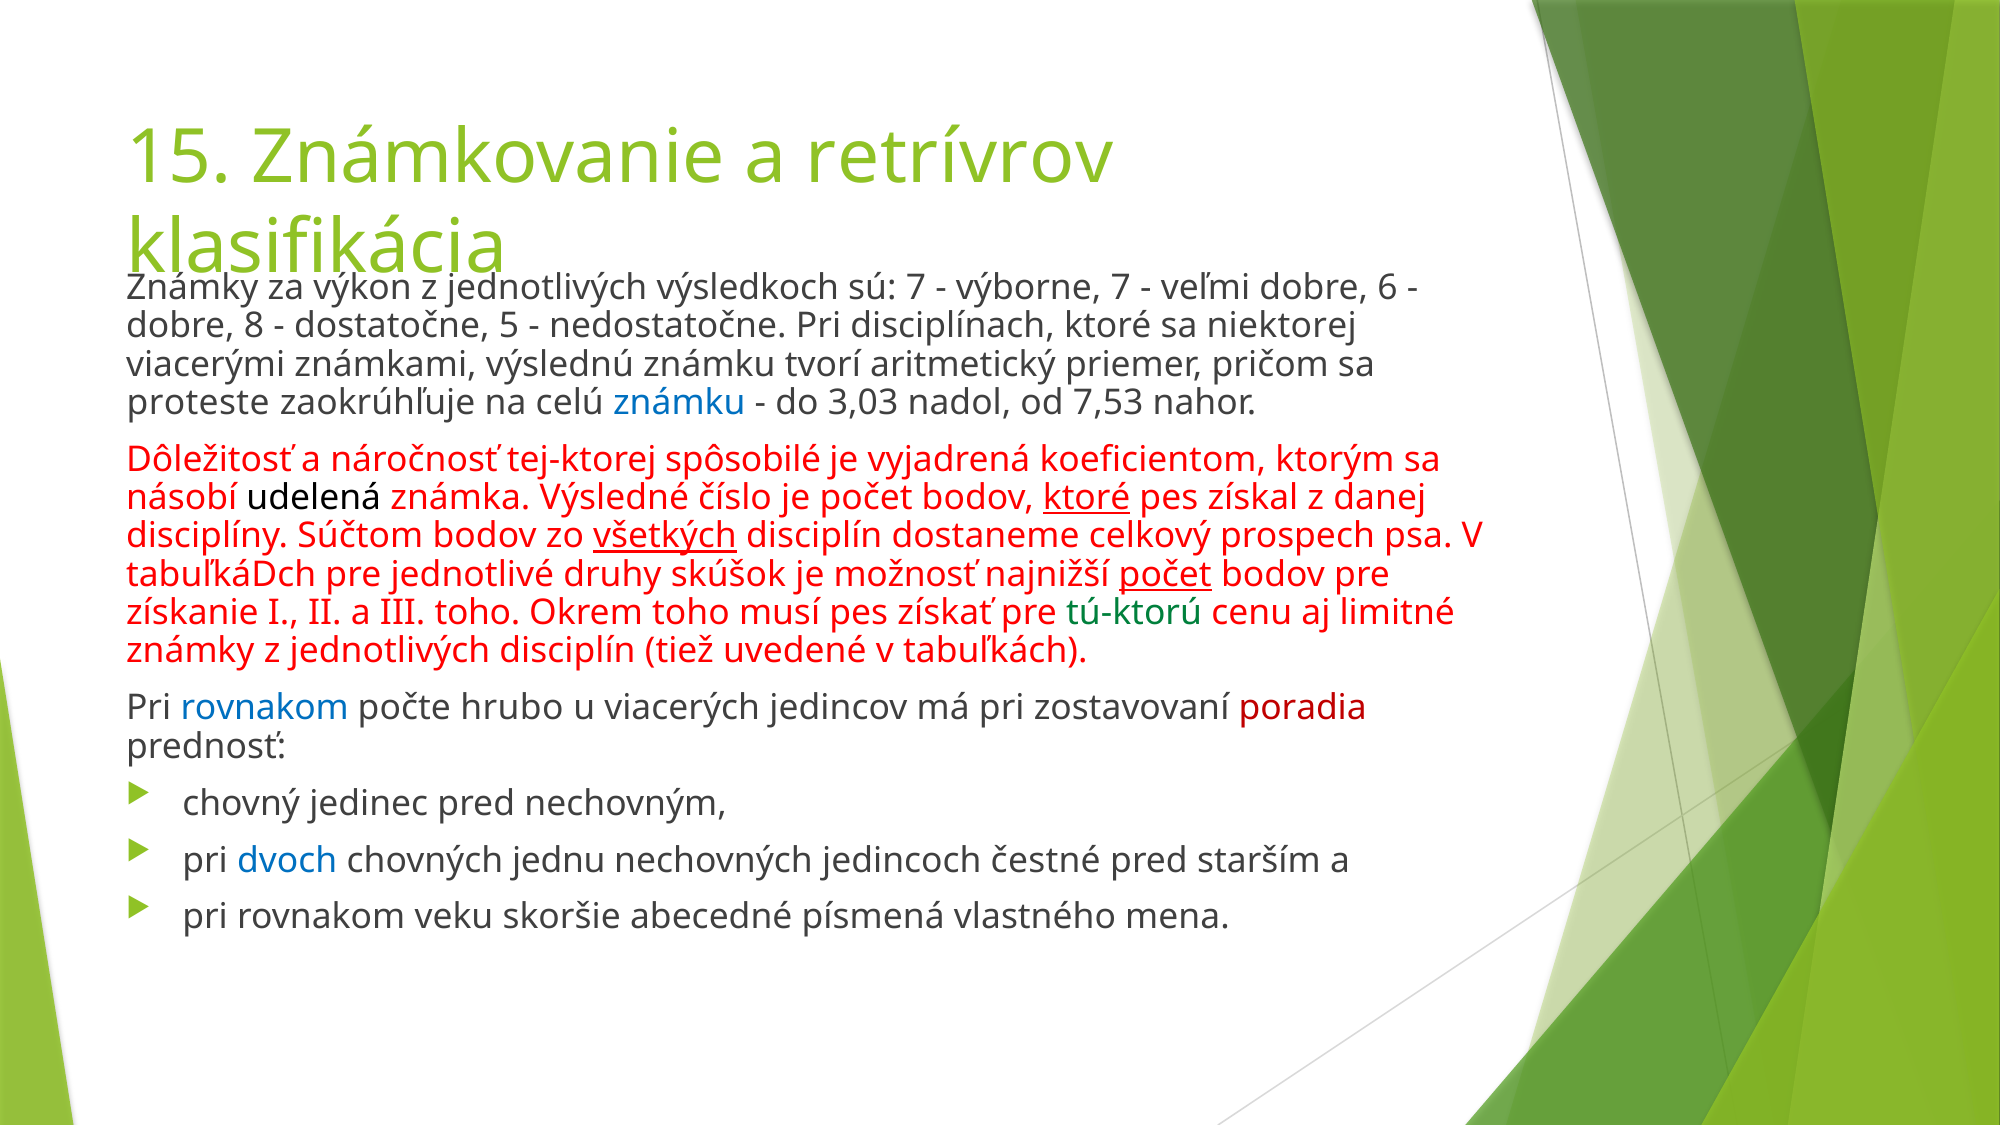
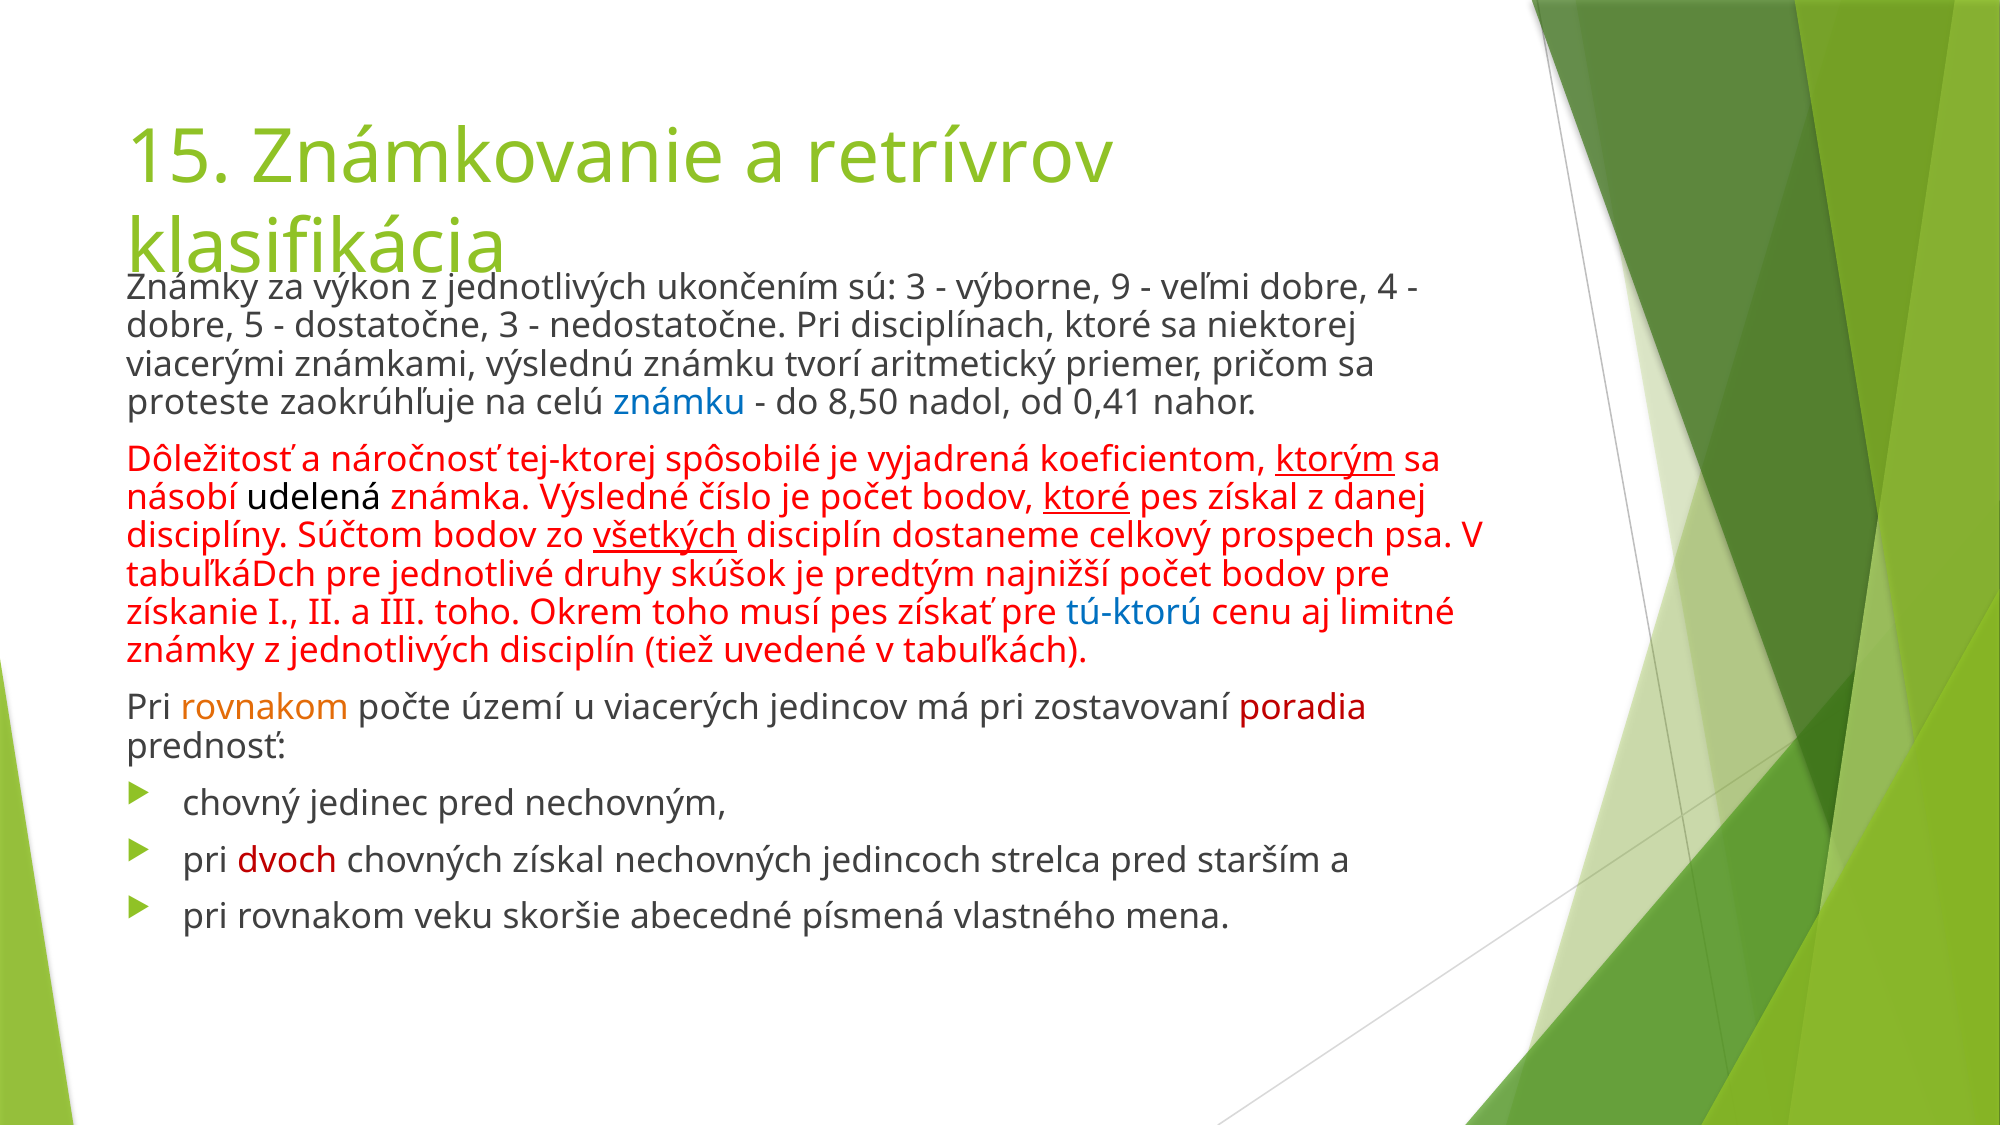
výsledkoch: výsledkoch -> ukončením (748, 288)
sú 7: 7 -> 3 (916, 288)
výborne 7: 7 -> 9 (1121, 288)
6: 6 -> 4 (1387, 288)
8: 8 -> 5 (254, 326)
dostatočne 5: 5 -> 3 (509, 326)
3,03: 3,03 -> 8,50 (863, 403)
7,53: 7,53 -> 0,41 (1108, 403)
ktorým underline: none -> present (1335, 460)
možnosť: možnosť -> predtým (905, 575)
počet underline: present -> none (1165, 575)
tú-ktorú colour: green -> blue (1134, 613)
rovnakom colour: blue -> orange (265, 708)
hrubo: hrubo -> území (512, 708)
dvoch colour: blue -> red (287, 860)
chovných jednu: jednu -> získal (558, 860)
čestné: čestné -> strelca (1046, 860)
